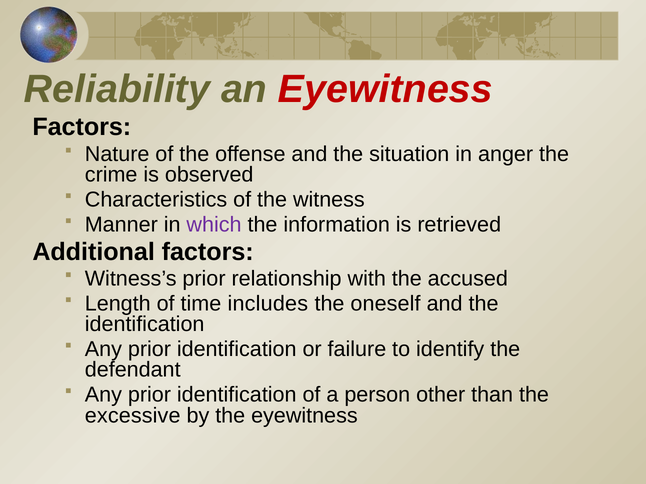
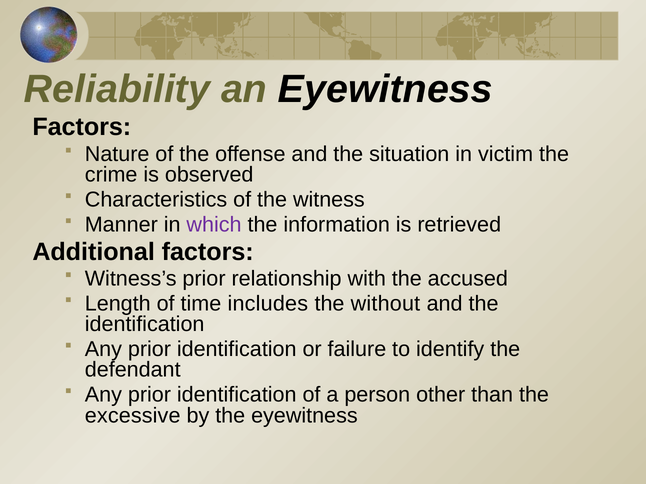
Eyewitness colour: red -> black (385, 89)
anger: anger -> victim (506, 154)
oneself: oneself -> without (385, 304)
